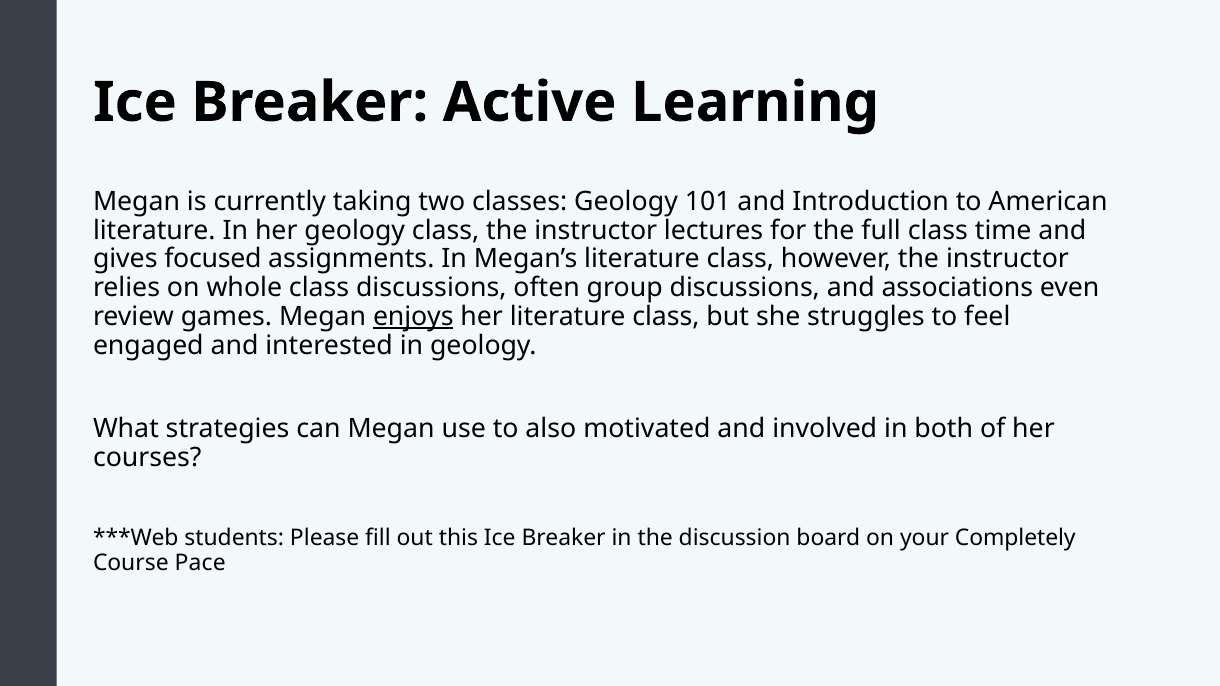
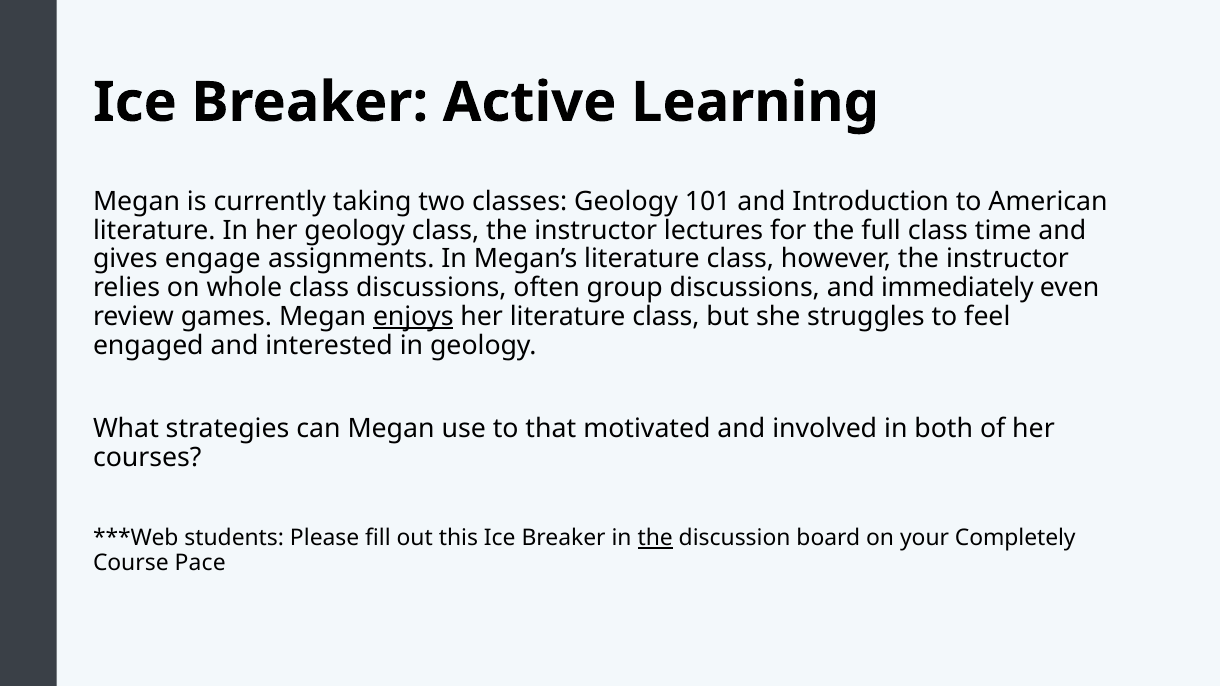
focused: focused -> engage (213, 259)
associations: associations -> immediately (957, 288)
also: also -> that (551, 429)
the underline: none -> present (655, 539)
